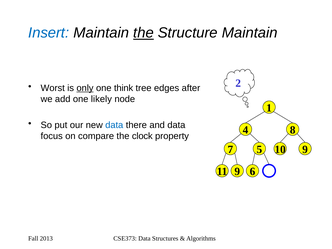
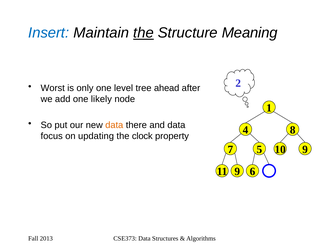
Structure Maintain: Maintain -> Meaning (250, 33)
only underline: present -> none (85, 88)
think: think -> level (124, 88)
edges: edges -> ahead (167, 88)
data colour: blue -> orange (114, 125)
compare: compare -> updating (96, 136)
